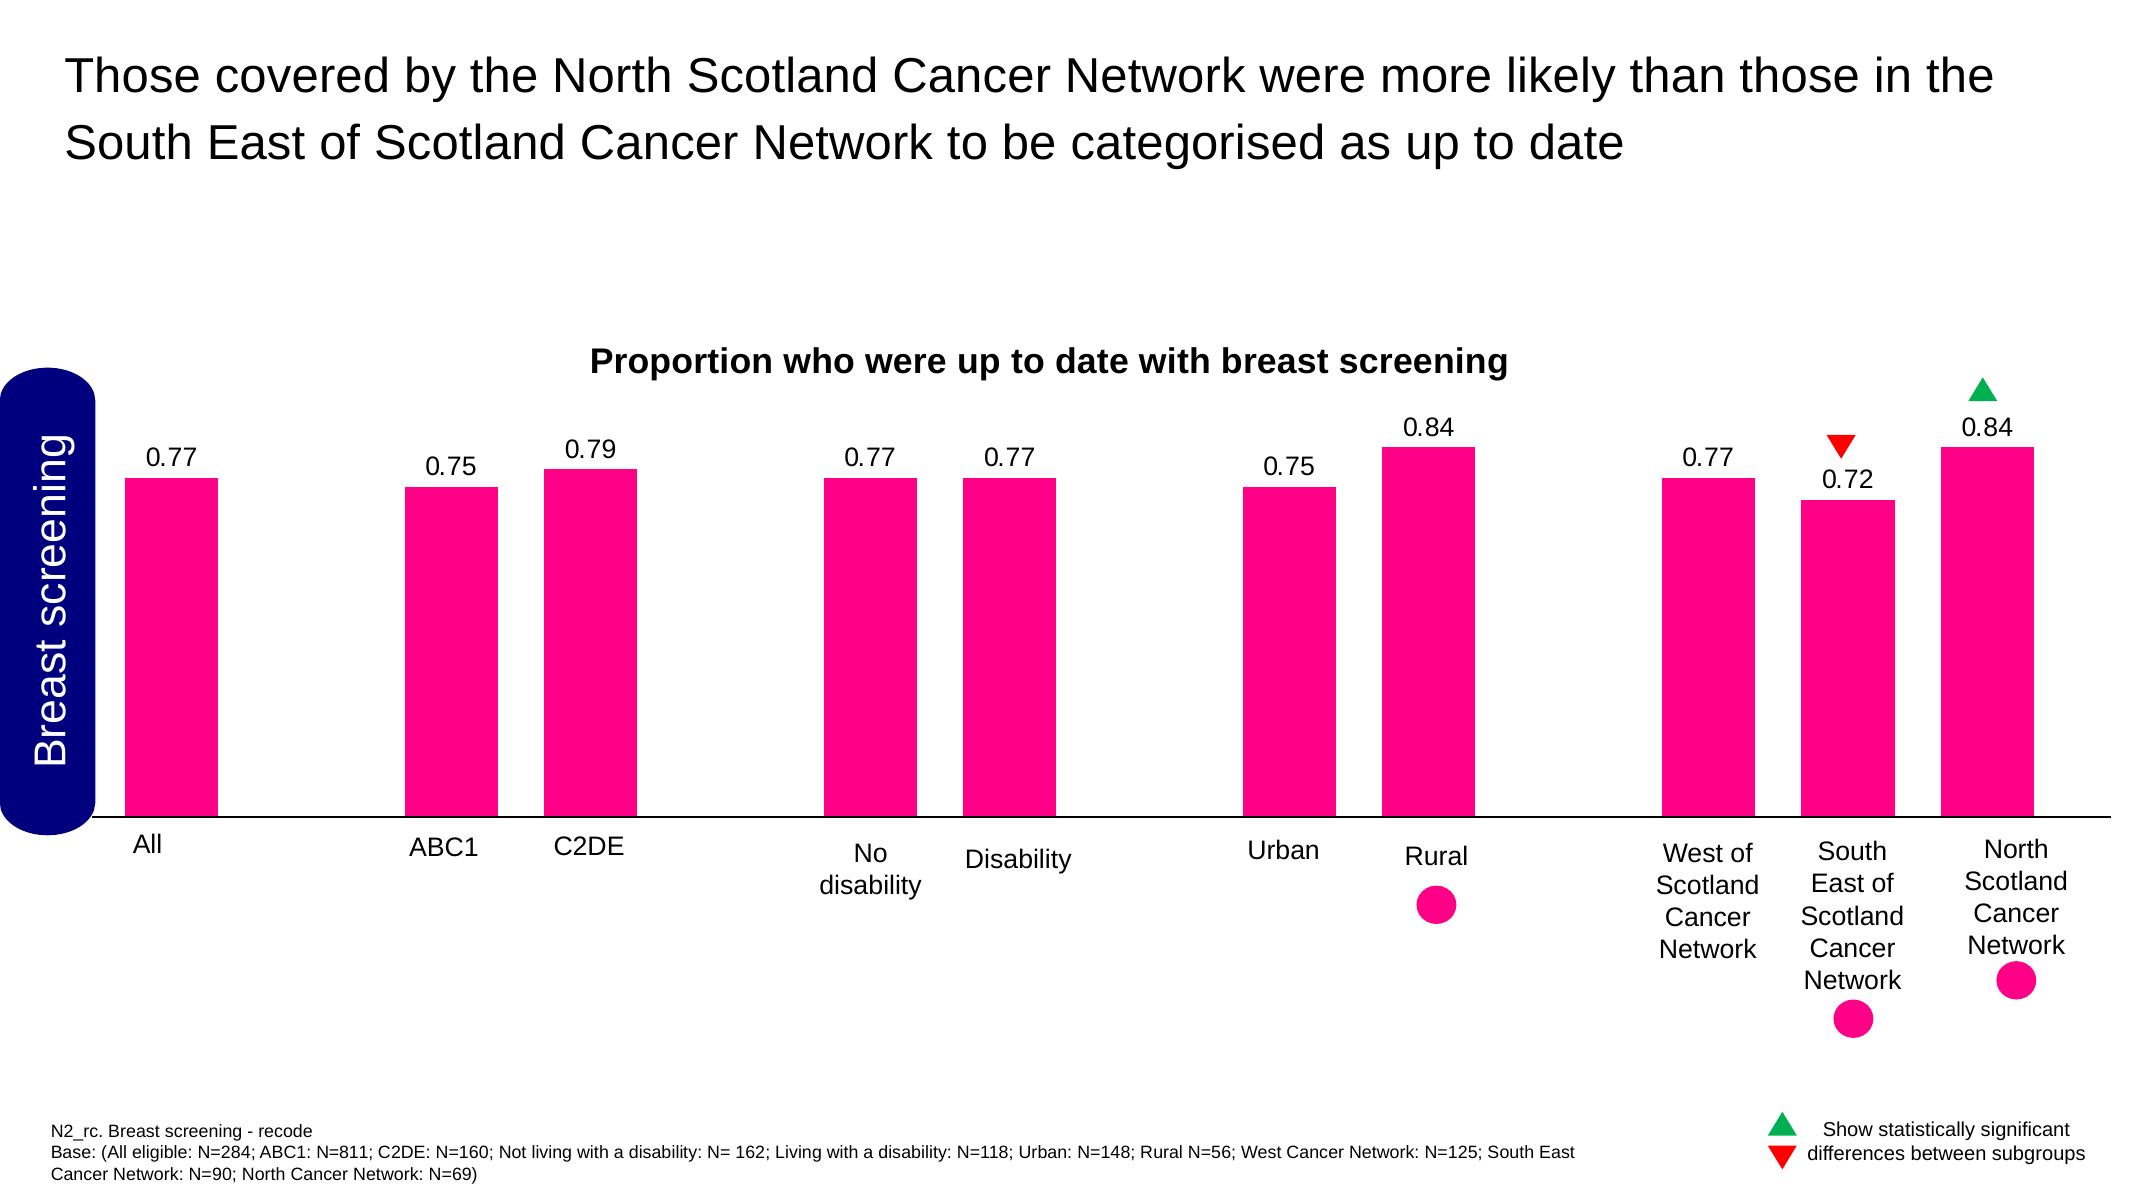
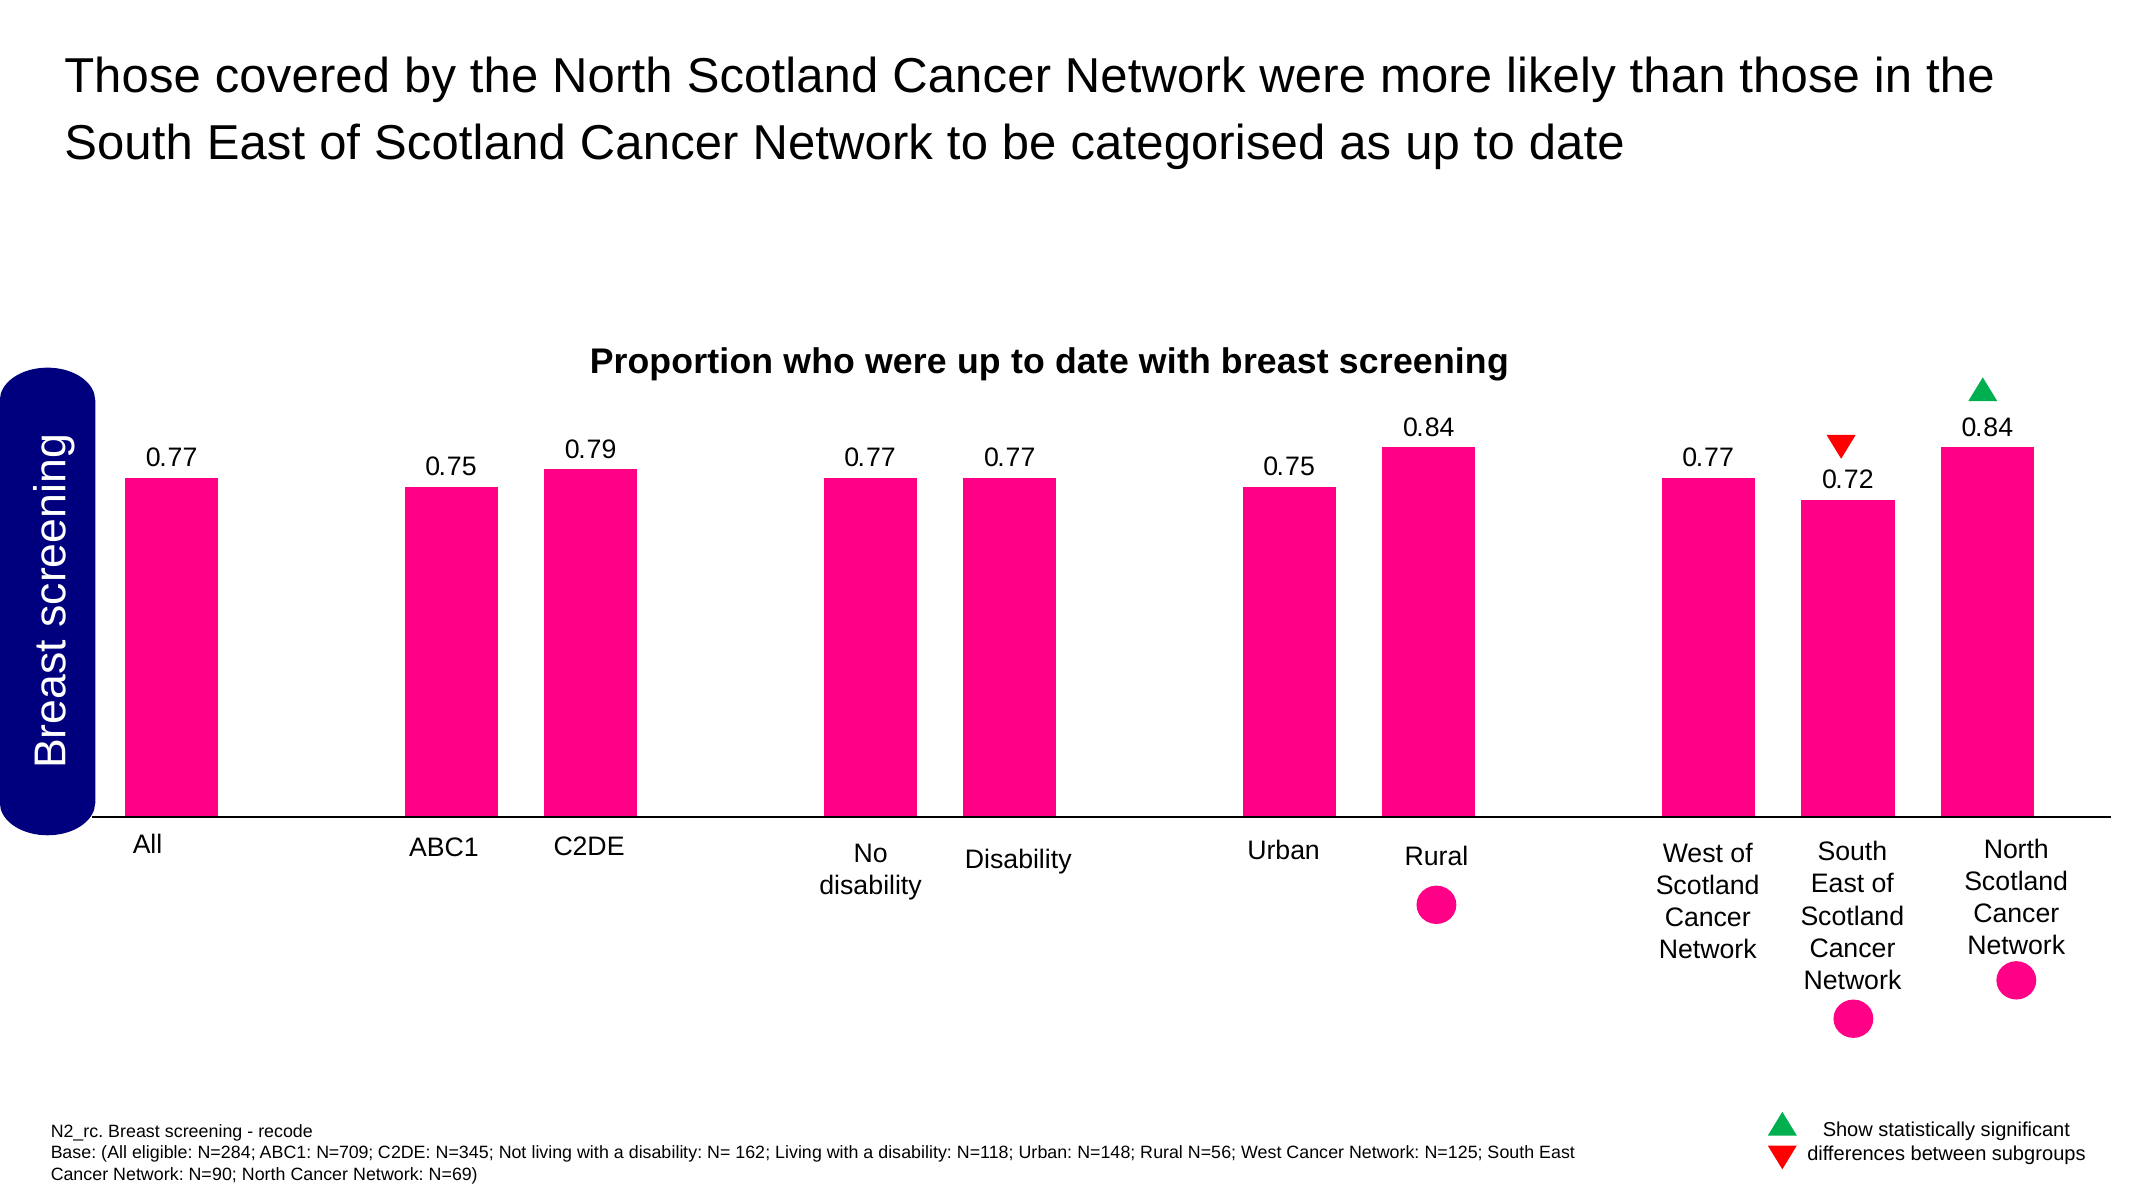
N=811: N=811 -> N=709 (345, 1153)
N=160: N=160 -> N=345 (465, 1153)
